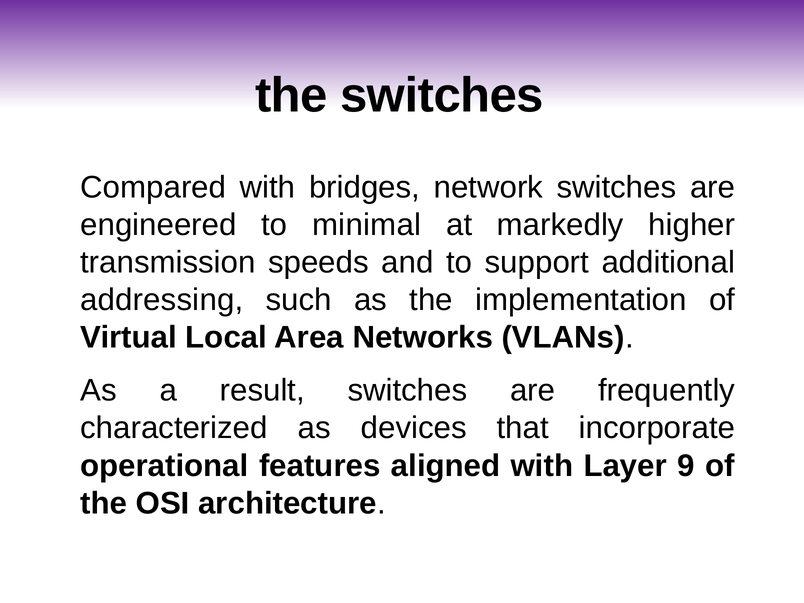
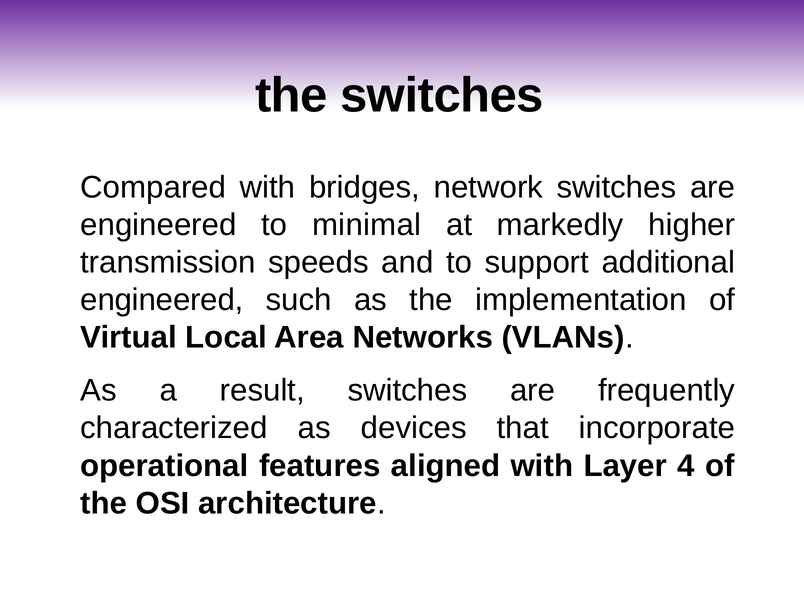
addressing: addressing -> engineered (162, 300)
9: 9 -> 4 (686, 466)
